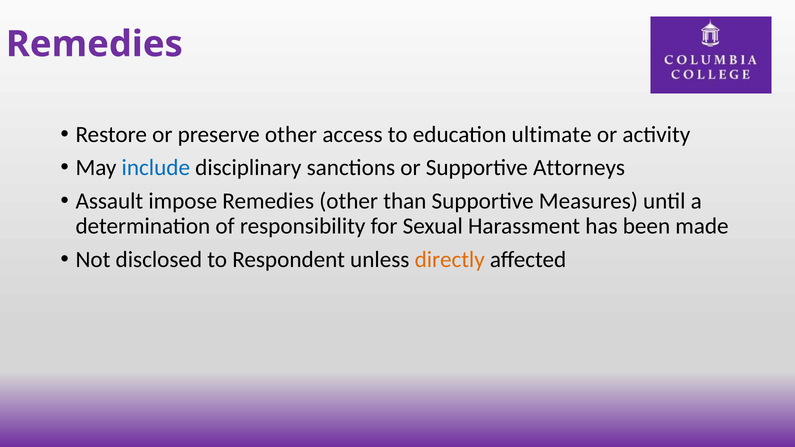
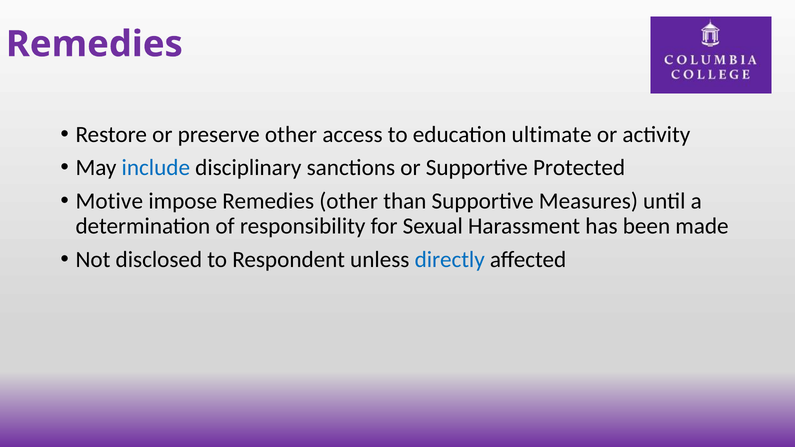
Attorneys: Attorneys -> Protected (579, 168)
Assault: Assault -> Motive (109, 201)
directly colour: orange -> blue (450, 259)
